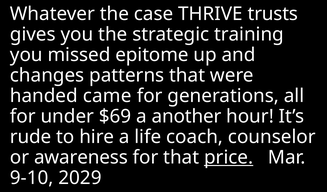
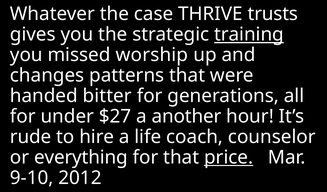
training underline: none -> present (249, 34)
epitome: epitome -> worship (152, 55)
came: came -> bitter (107, 96)
$69: $69 -> $27 (115, 116)
awareness: awareness -> everything (81, 157)
2029: 2029 -> 2012 (80, 177)
